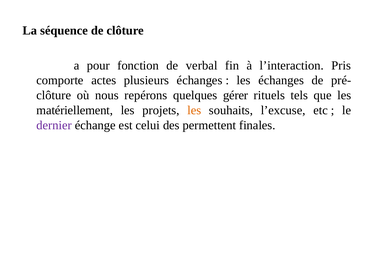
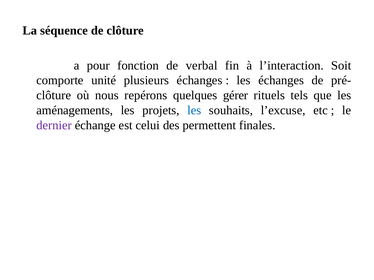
Pris: Pris -> Soit (341, 66)
actes: actes -> unité (104, 81)
matériellement: matériellement -> aménagements (75, 110)
les colour: orange -> blue (194, 110)
